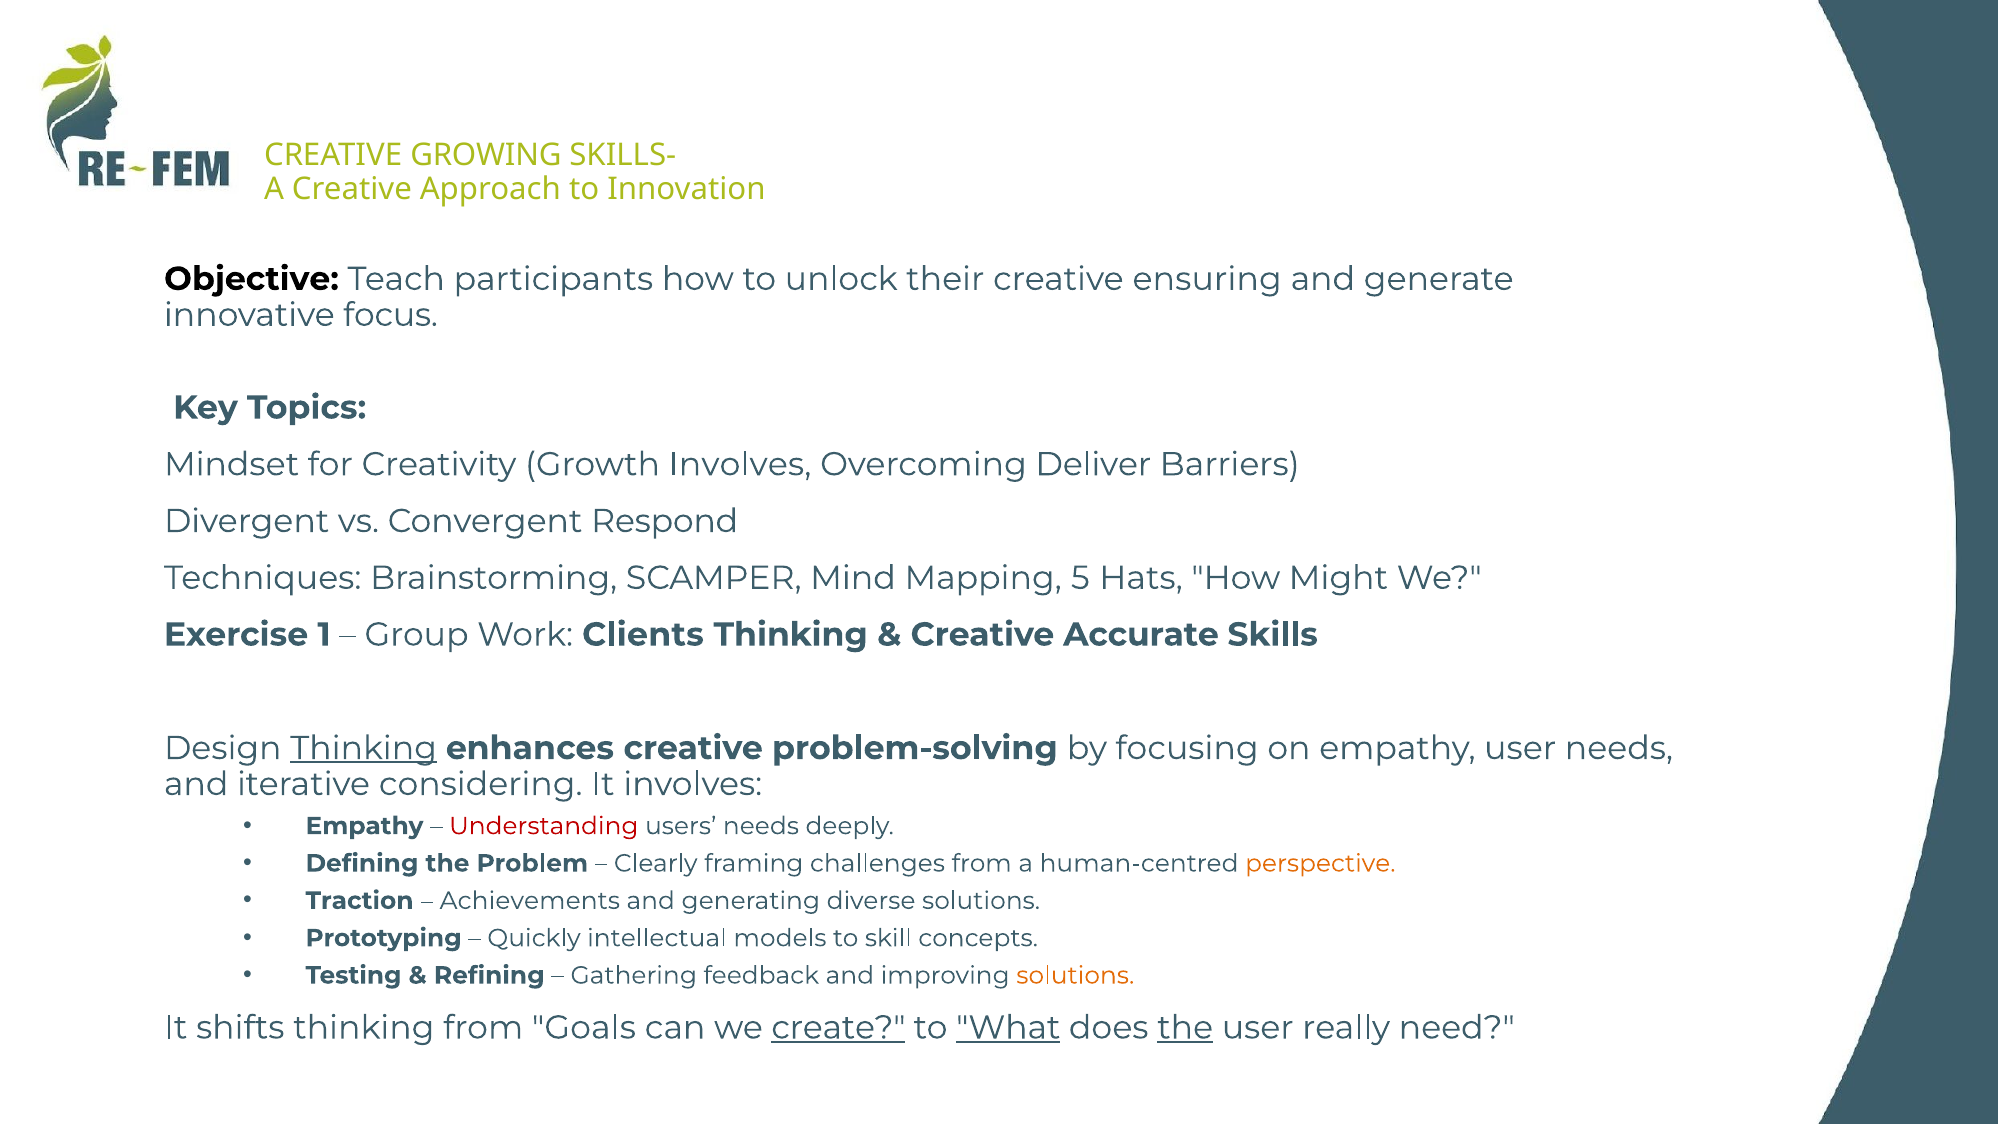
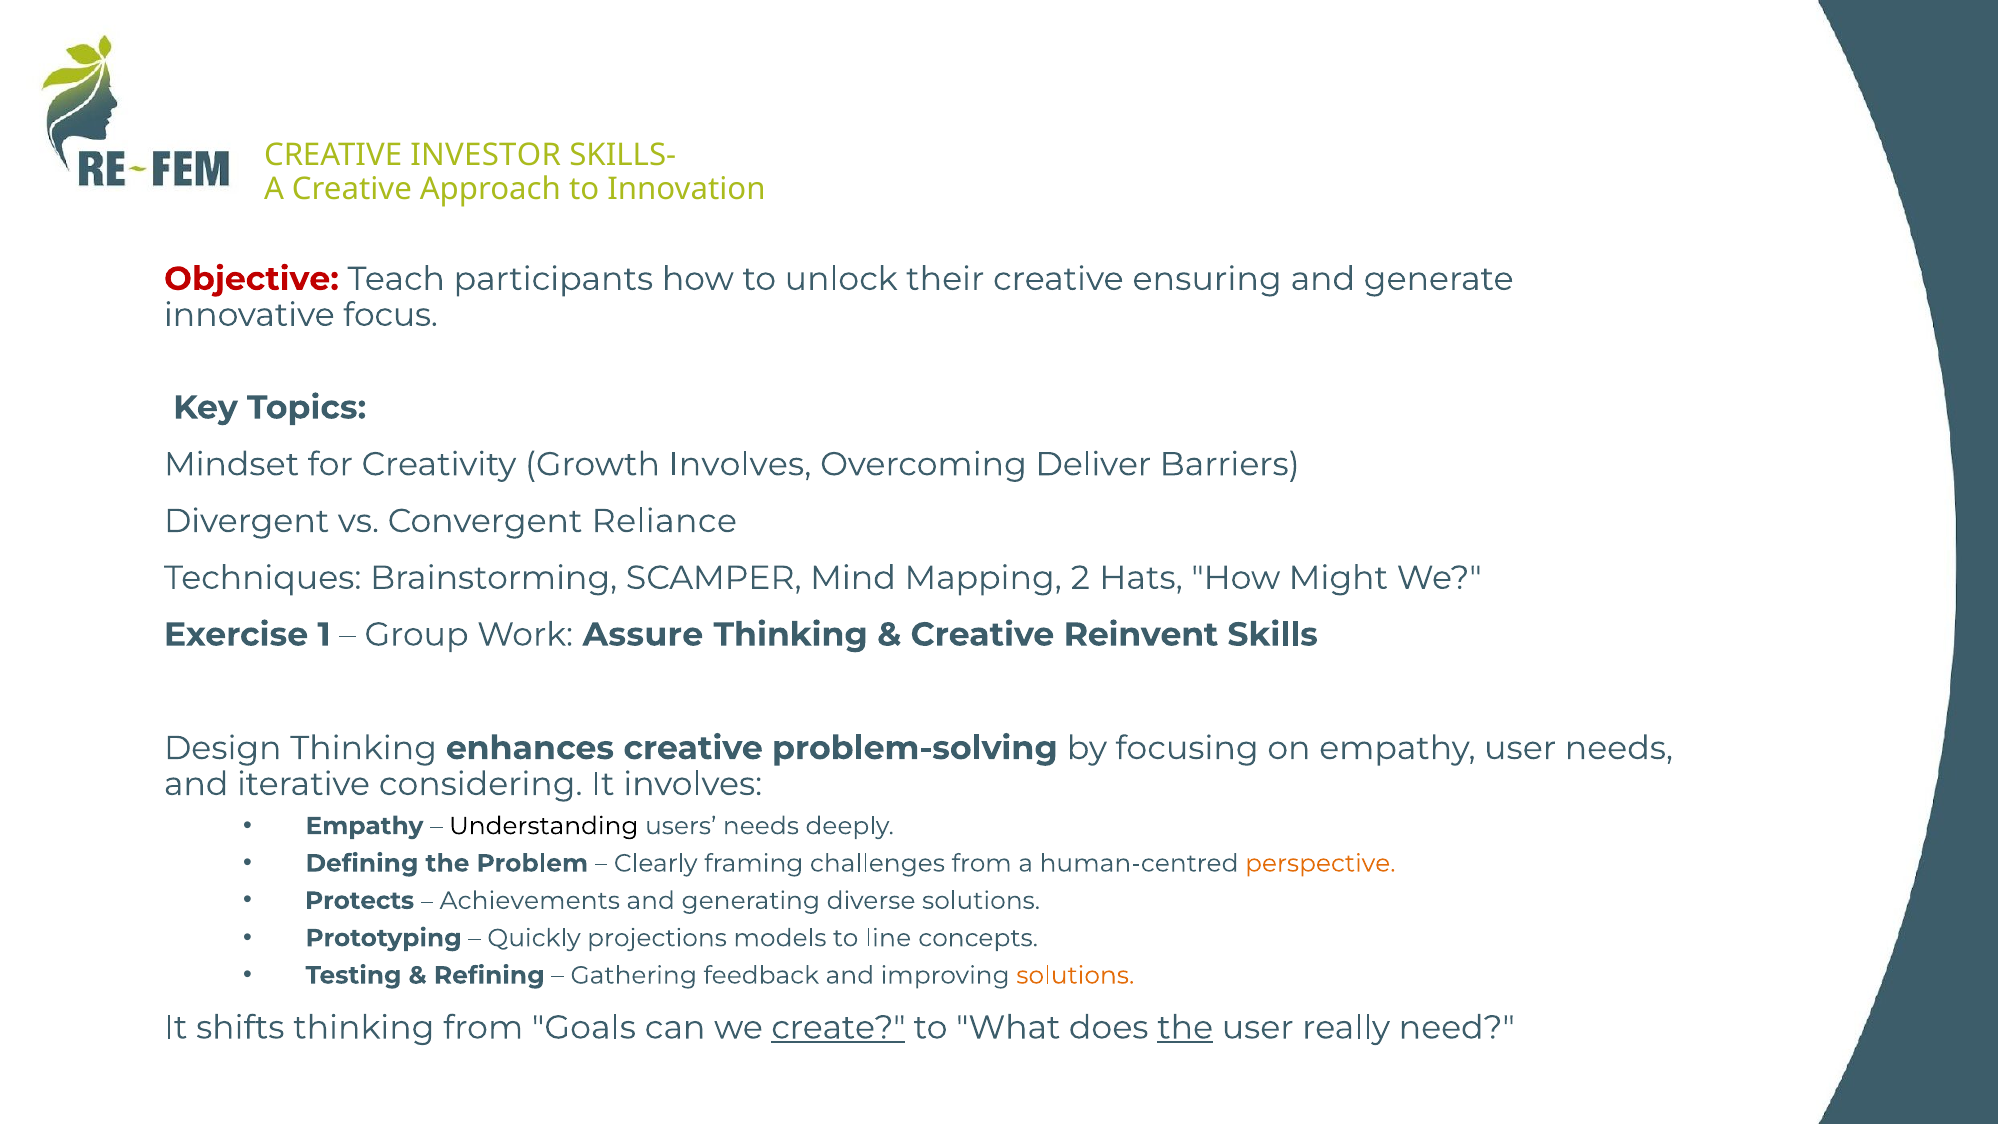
GROWING: GROWING -> INVESTOR (486, 156)
Objective colour: black -> red (251, 279)
Respond: Respond -> Reliance (664, 521)
5: 5 -> 2 (1080, 578)
Clients: Clients -> Assure (643, 635)
Accurate: Accurate -> Reinvent (1141, 635)
Thinking underline: present -> none (364, 748)
Understanding colour: red -> black (544, 826)
Traction: Traction -> Protects (360, 901)
intellectual: intellectual -> projections (657, 938)
skill: skill -> line (888, 938)
What underline: present -> none (1008, 1027)
